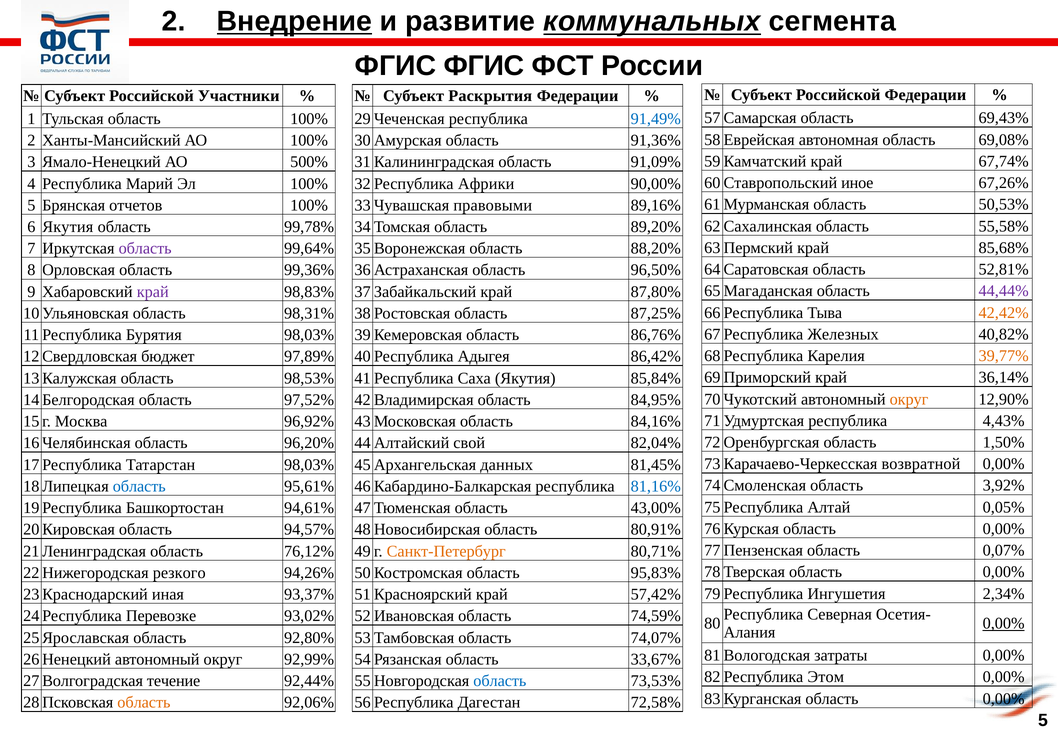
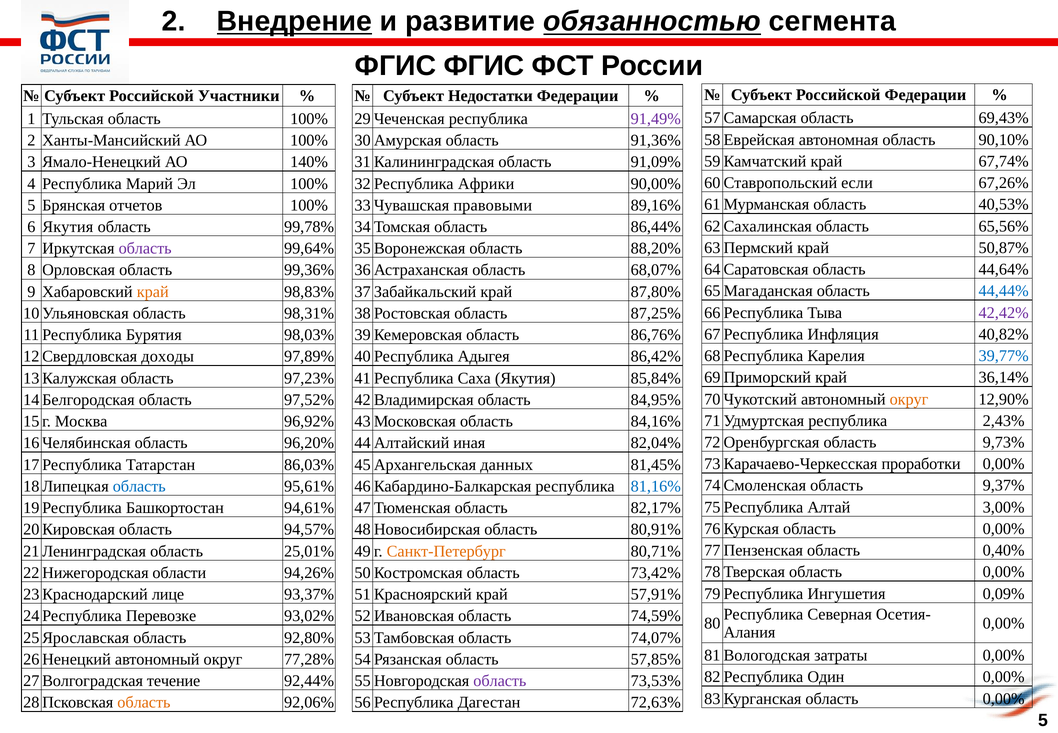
коммунальных: коммунальных -> обязанностью (652, 22)
Раскрытия: Раскрытия -> Недостатки (490, 96)
91,49% colour: blue -> purple (656, 119)
69,08%: 69,08% -> 90,10% (1004, 140)
500%: 500% -> 140% (309, 162)
иное: иное -> если (857, 183)
50,53%: 50,53% -> 40,53% (1004, 204)
55,58%: 55,58% -> 65,56% (1004, 226)
89,20%: 89,20% -> 86,44% (656, 227)
85,68%: 85,68% -> 50,87% (1004, 248)
52,81%: 52,81% -> 44,64% (1004, 269)
96,50%: 96,50% -> 68,07% (656, 270)
44,44% colour: purple -> blue (1004, 291)
край colour: purple -> orange (153, 291)
42,42% colour: orange -> purple (1004, 312)
Железных: Железных -> Инфляция (843, 334)
39,77% colour: orange -> blue (1004, 356)
бюджет: бюджет -> доходы (168, 356)
98,53%: 98,53% -> 97,23% (309, 378)
4,43%: 4,43% -> 2,43% (1004, 420)
1,50%: 1,50% -> 9,73% (1004, 442)
свой: свой -> иная (469, 443)
возвратной: возвратной -> проработки (921, 464)
Татарстан 98,03%: 98,03% -> 86,03% (309, 464)
3,92%: 3,92% -> 9,37% (1004, 485)
0,05%: 0,05% -> 3,00% (1004, 507)
43,00%: 43,00% -> 82,17% (656, 508)
0,07%: 0,07% -> 0,40% (1004, 550)
76,12%: 76,12% -> 25,01% (309, 551)
резкого: резкого -> области (179, 572)
95,83%: 95,83% -> 73,42% (656, 572)
2,34%: 2,34% -> 0,09% (1004, 593)
иная: иная -> лице (168, 594)
57,42%: 57,42% -> 57,91% (656, 594)
0,00% underline: present -> none (1004, 623)
92,99%: 92,99% -> 77,28% (309, 659)
33,67%: 33,67% -> 57,85% (656, 659)
Этом: Этом -> Один (826, 677)
область colour: blue -> purple (500, 680)
72,58%: 72,58% -> 72,63% (656, 702)
